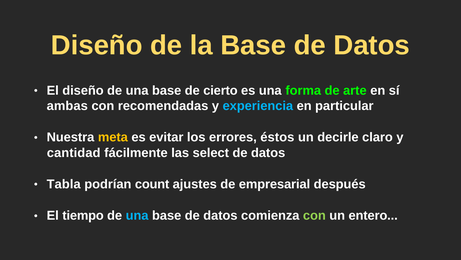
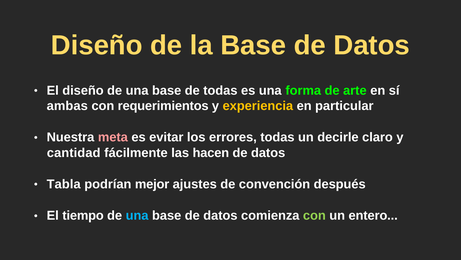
de cierto: cierto -> todas (220, 90)
recomendadas: recomendadas -> requerimientos (163, 106)
experiencia colour: light blue -> yellow (258, 106)
meta colour: yellow -> pink (113, 137)
errores éstos: éstos -> todas (277, 137)
select: select -> hacen (211, 152)
count: count -> mejor (152, 184)
empresarial: empresarial -> convención (275, 184)
